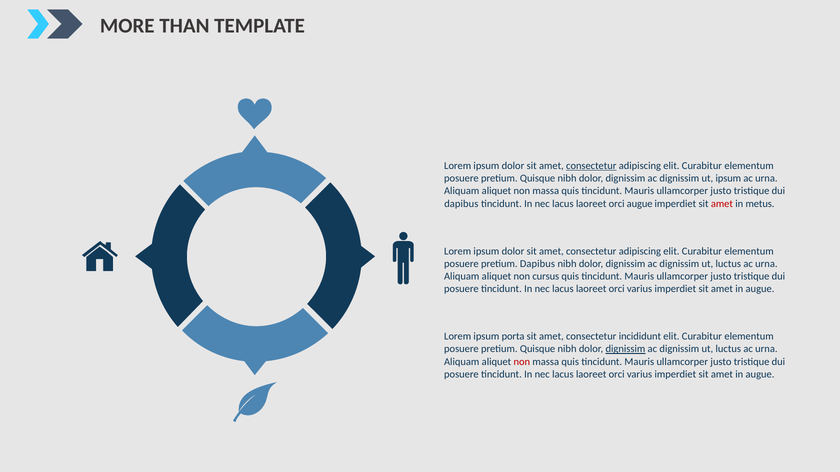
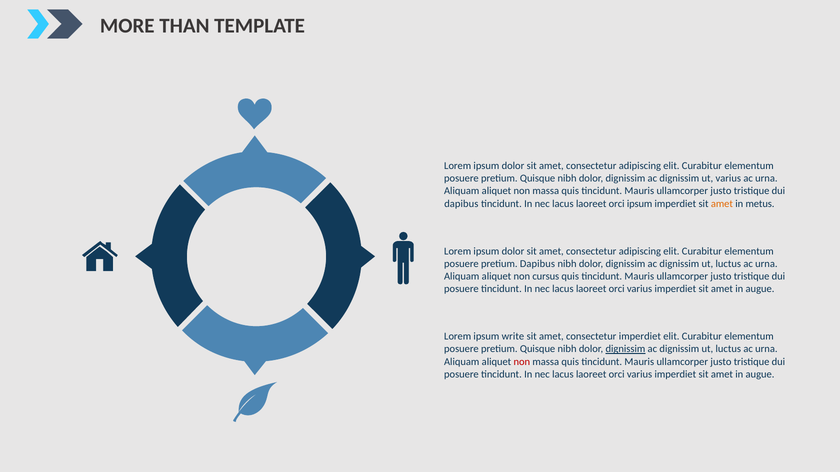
consectetur underline: present -> none (591, 166)
ut ipsum: ipsum -> varius (728, 179)
orci augue: augue -> ipsum (640, 204)
amet colour: red -> orange (722, 204)
porta: porta -> write (513, 337)
consectetur incididunt: incididunt -> imperdiet (640, 337)
